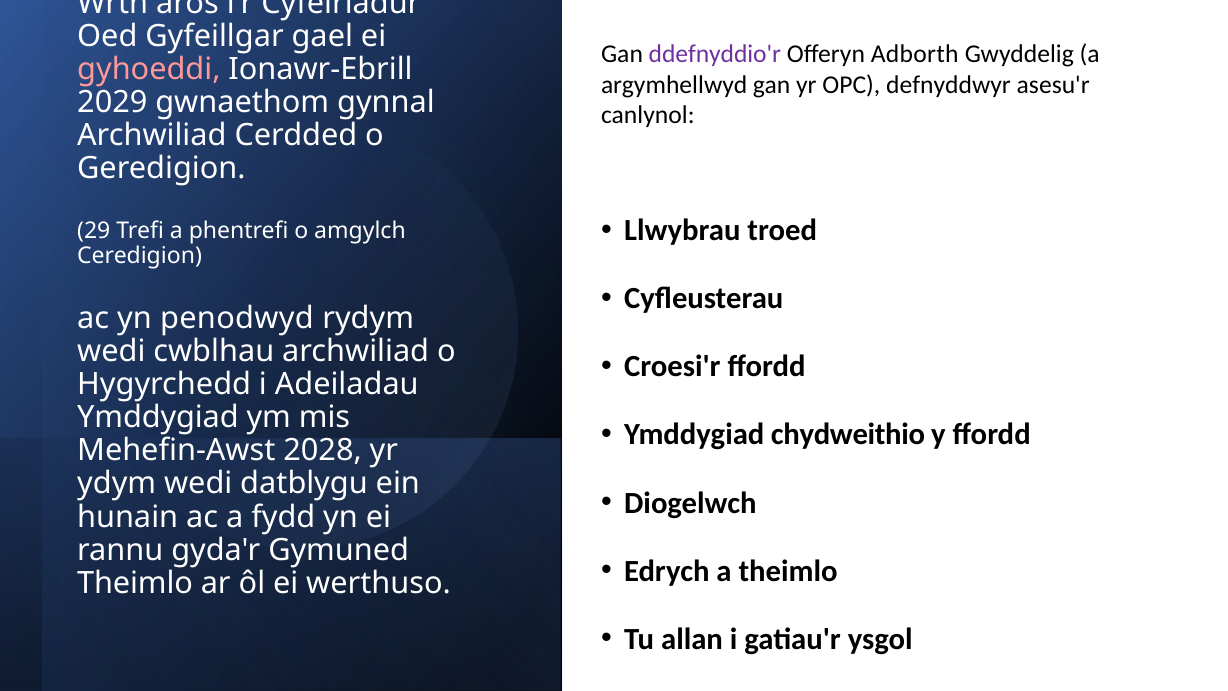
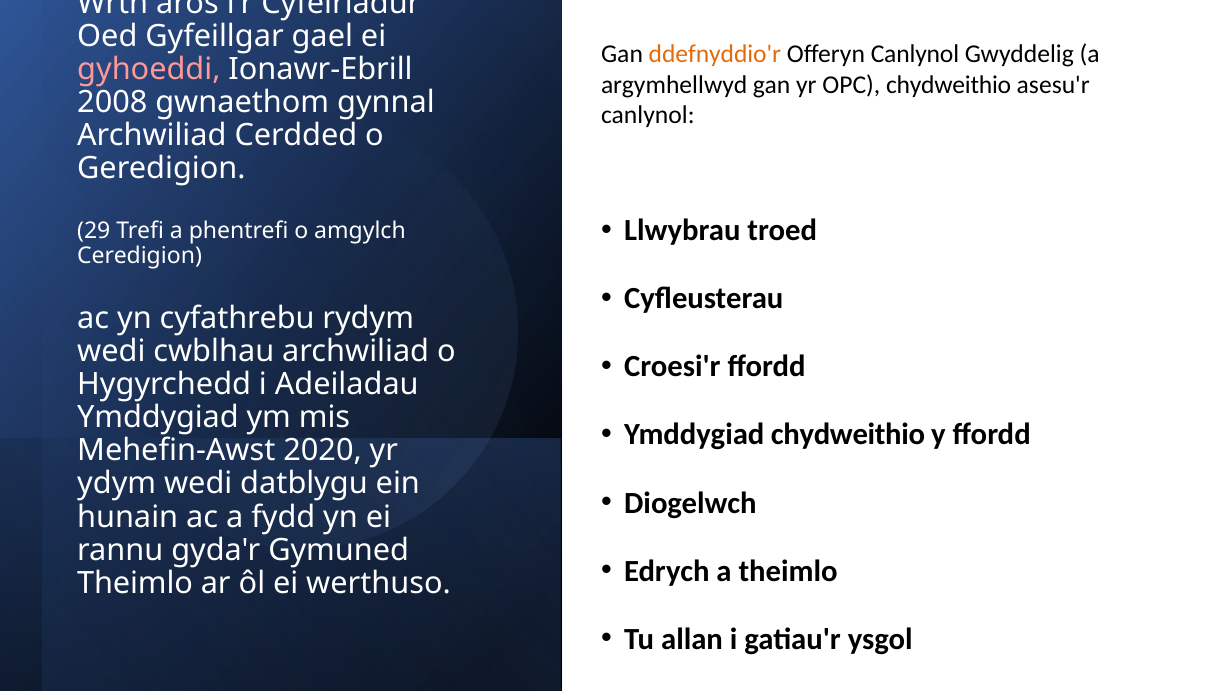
ddefnyddio'r colour: purple -> orange (715, 54)
Offeryn Adborth: Adborth -> Canlynol (915, 54)
OPC defnyddwyr: defnyddwyr -> chydweithio (949, 85)
2029: 2029 -> 2008 (112, 102)
penodwyd: penodwyd -> cyfathrebu (237, 318)
2028: 2028 -> 2020 (323, 450)
